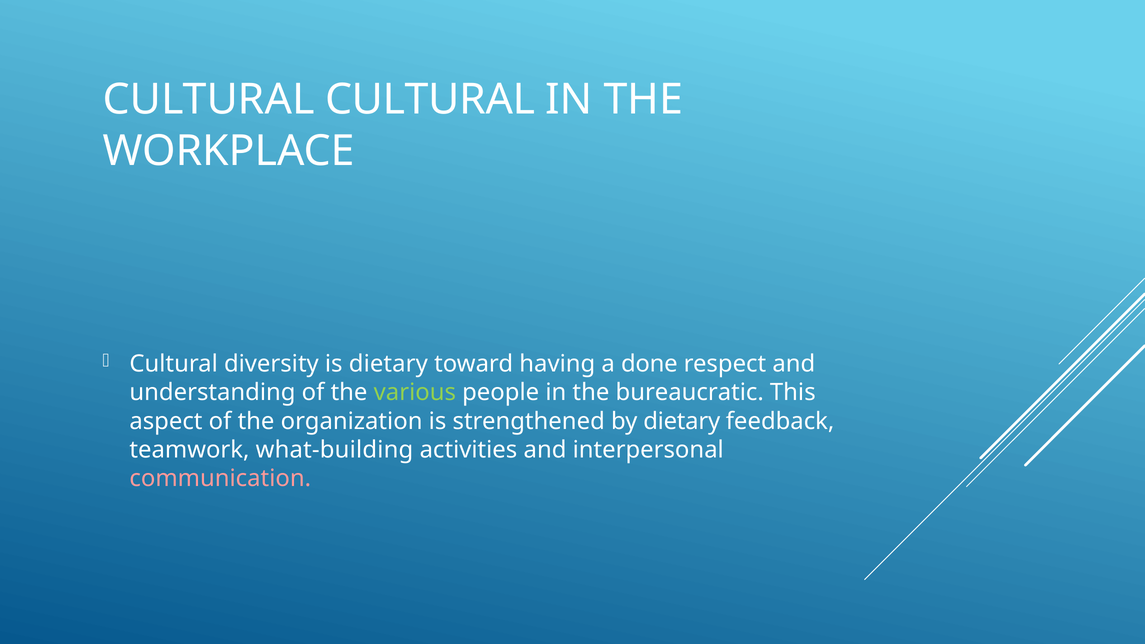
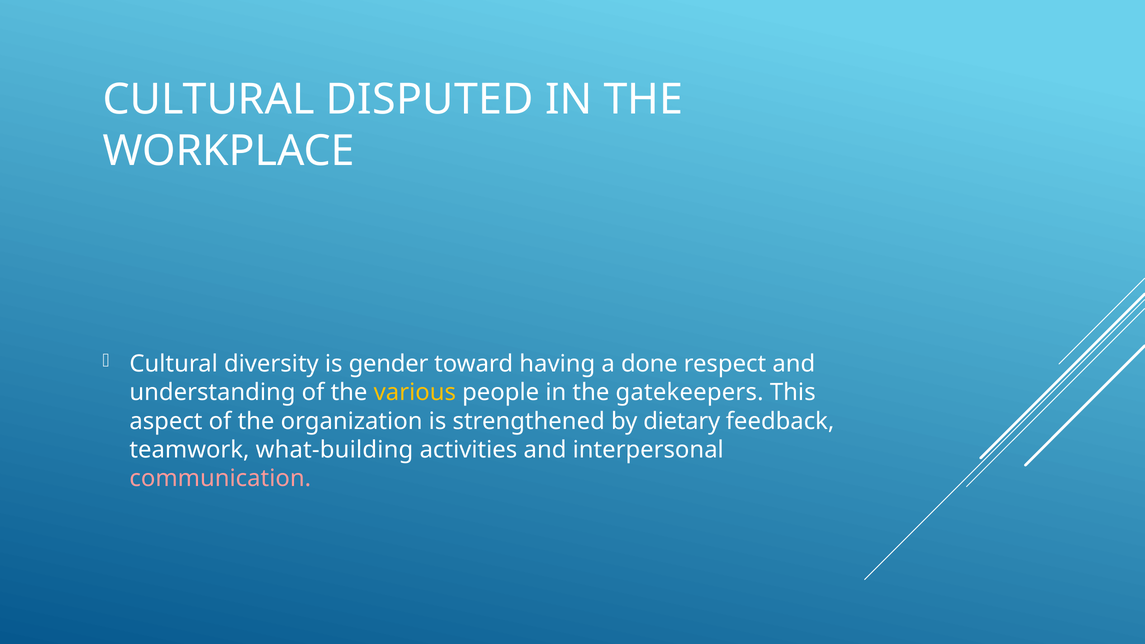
CULTURAL CULTURAL: CULTURAL -> DISPUTED (430, 100)
is dietary: dietary -> gender (389, 364)
various colour: light green -> yellow (415, 393)
bureaucratic: bureaucratic -> gatekeepers (690, 393)
